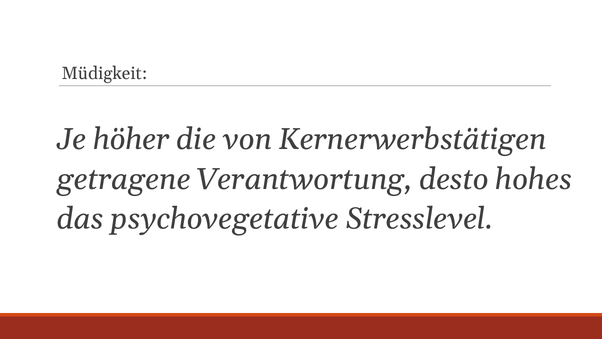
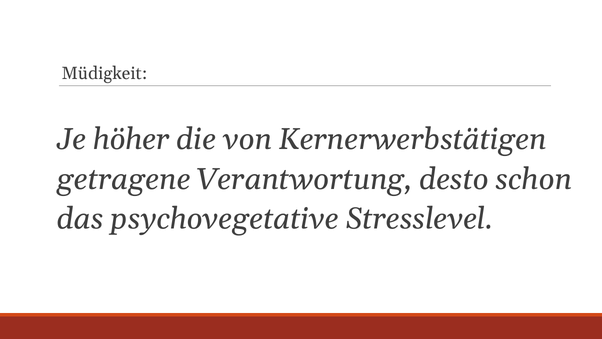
hohes: hohes -> schon (534, 179)
